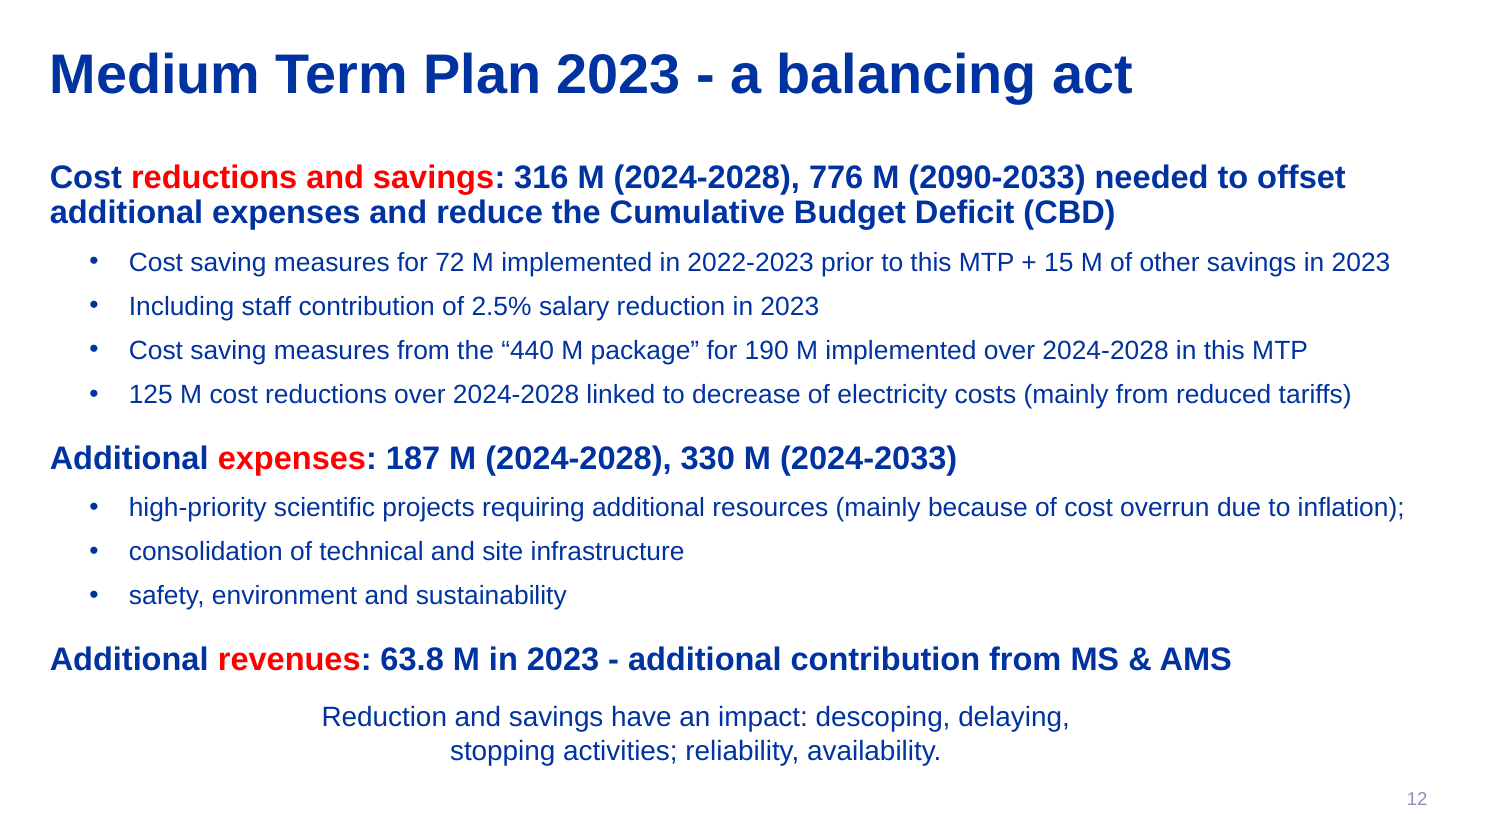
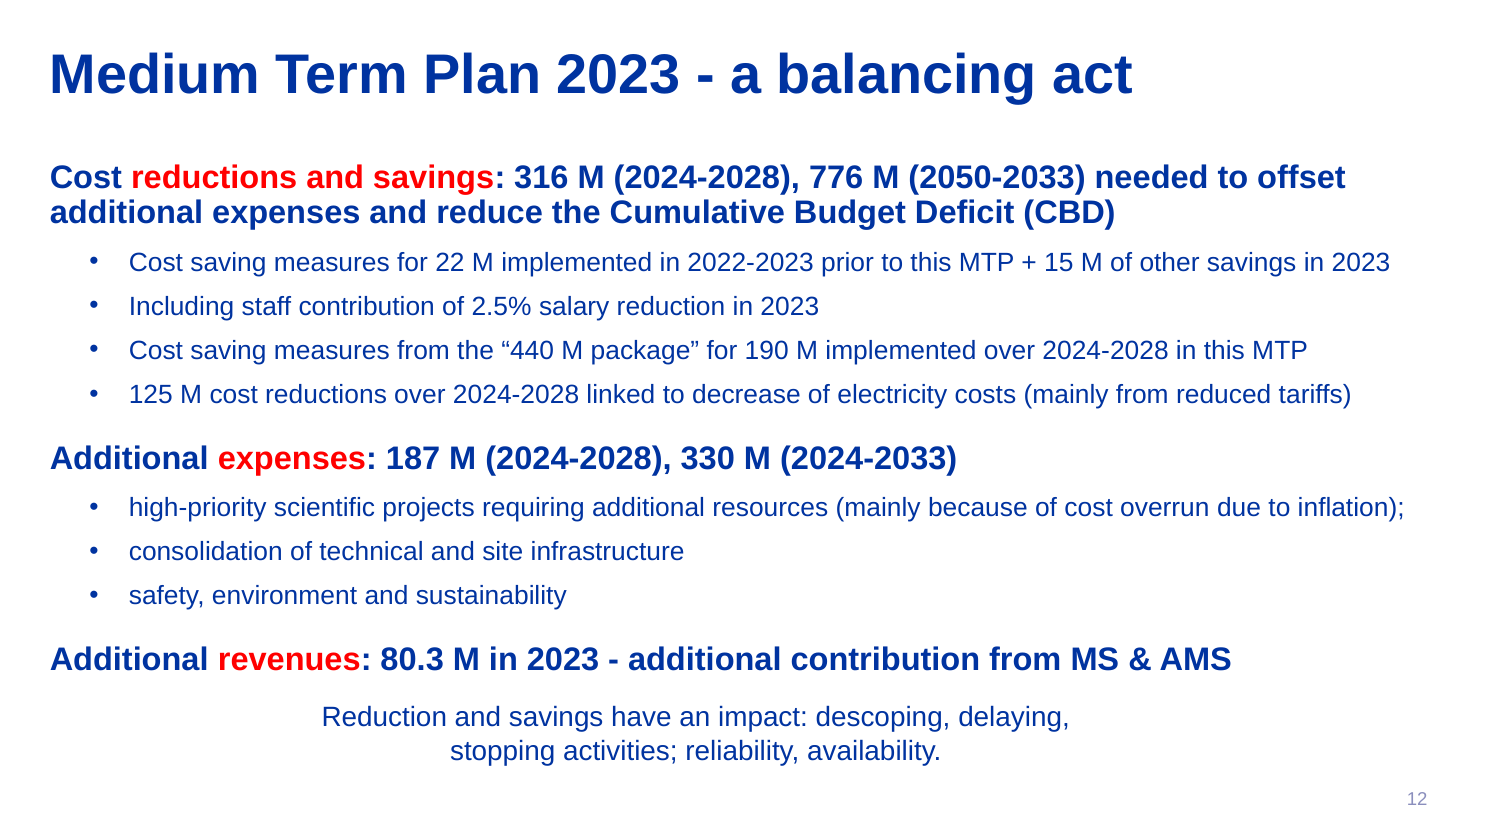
2090-2033: 2090-2033 -> 2050-2033 (997, 178)
72: 72 -> 22 (450, 263)
63.8: 63.8 -> 80.3 (412, 660)
